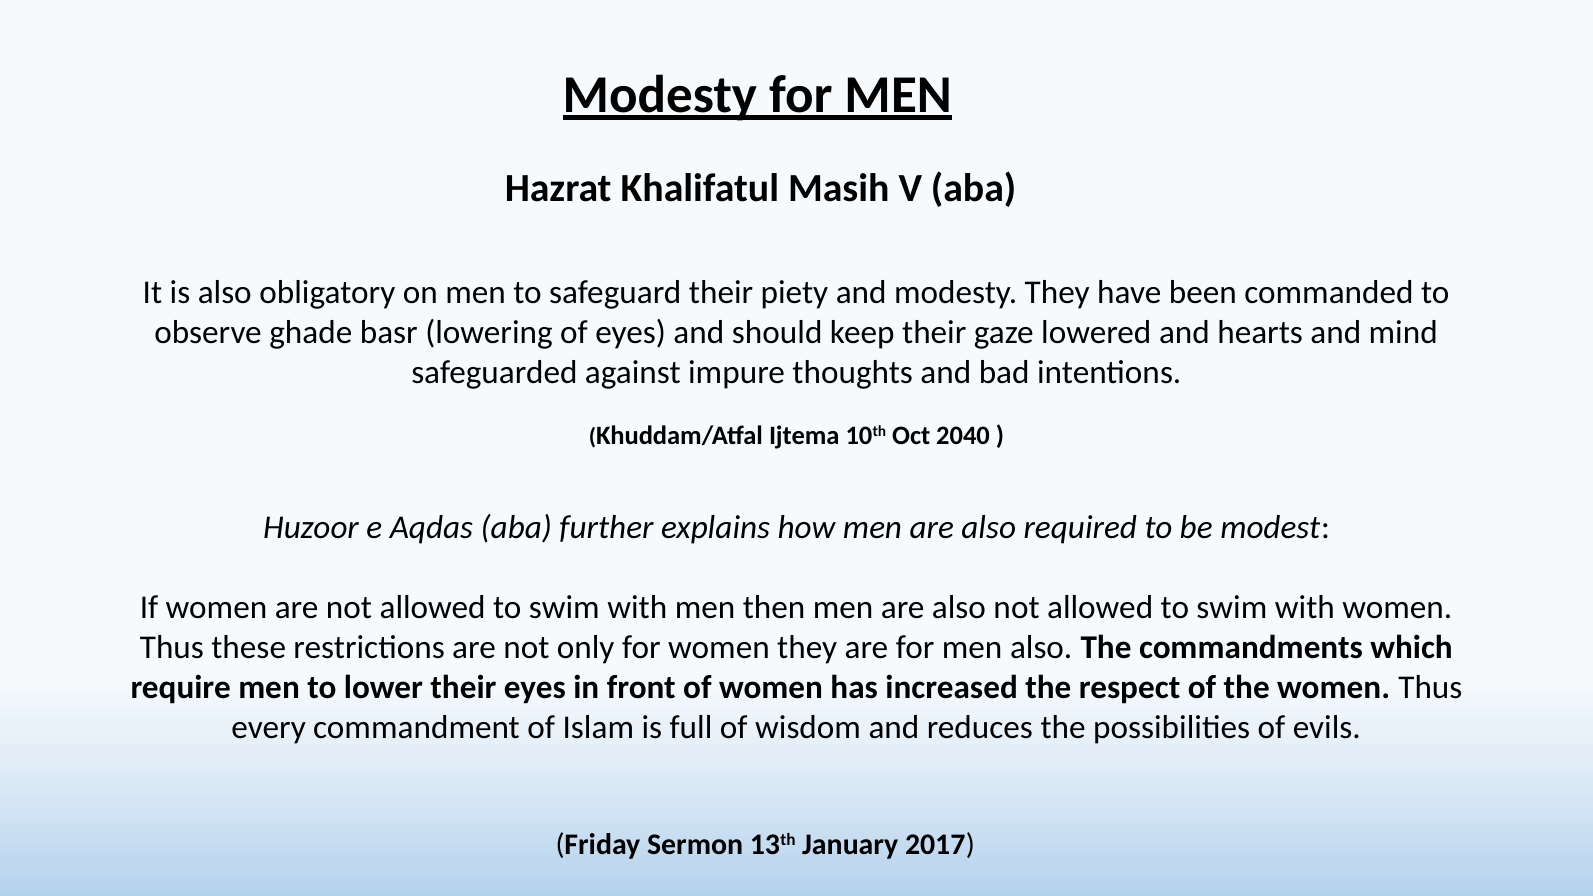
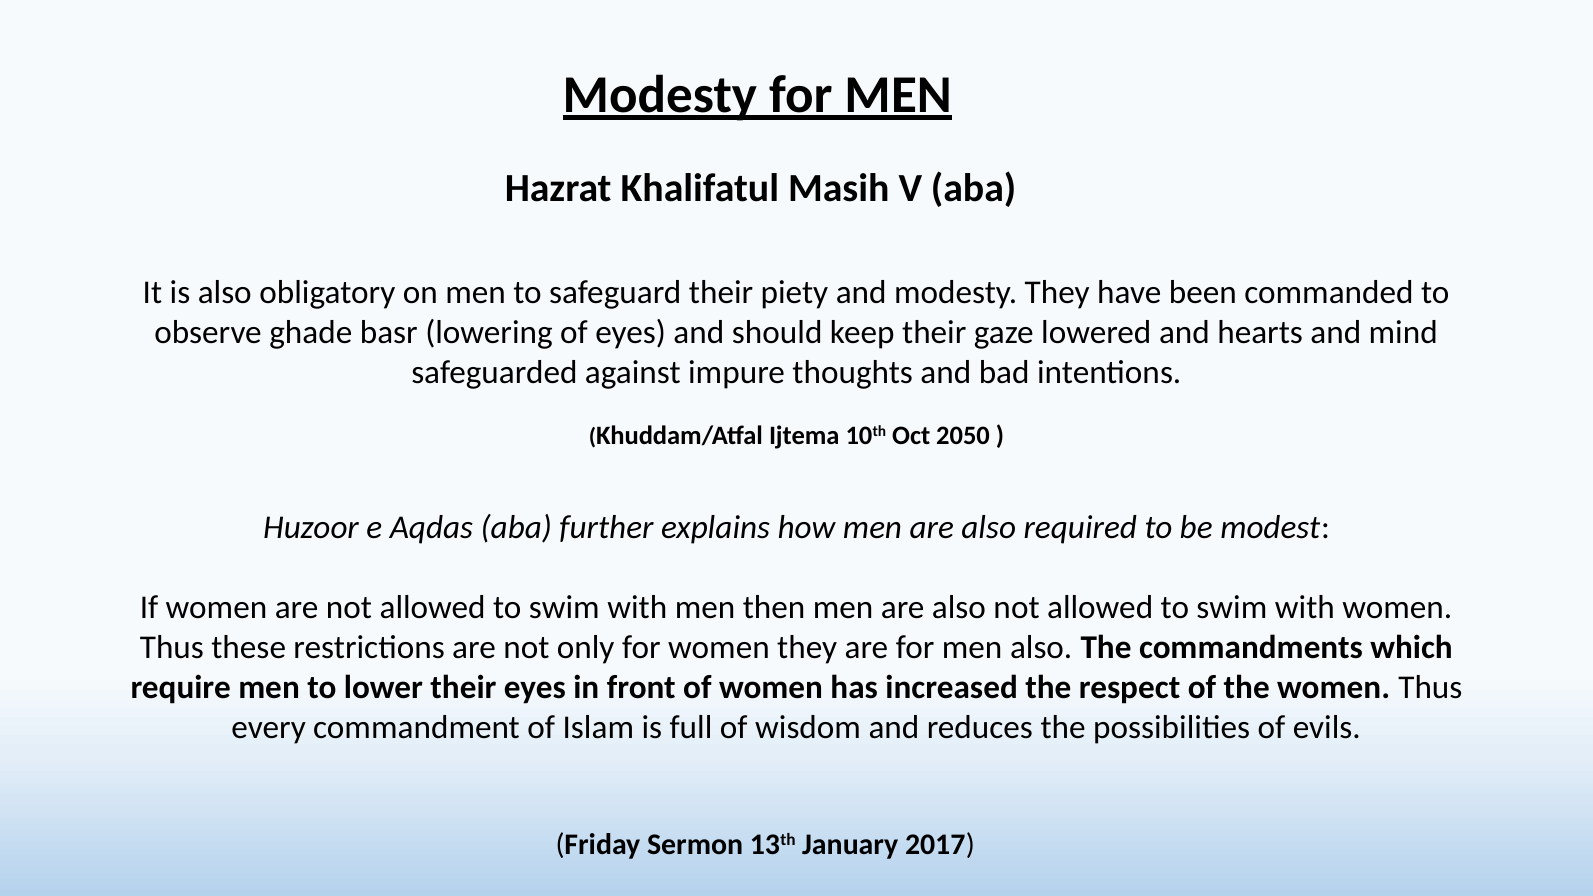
2040: 2040 -> 2050 (963, 436)
